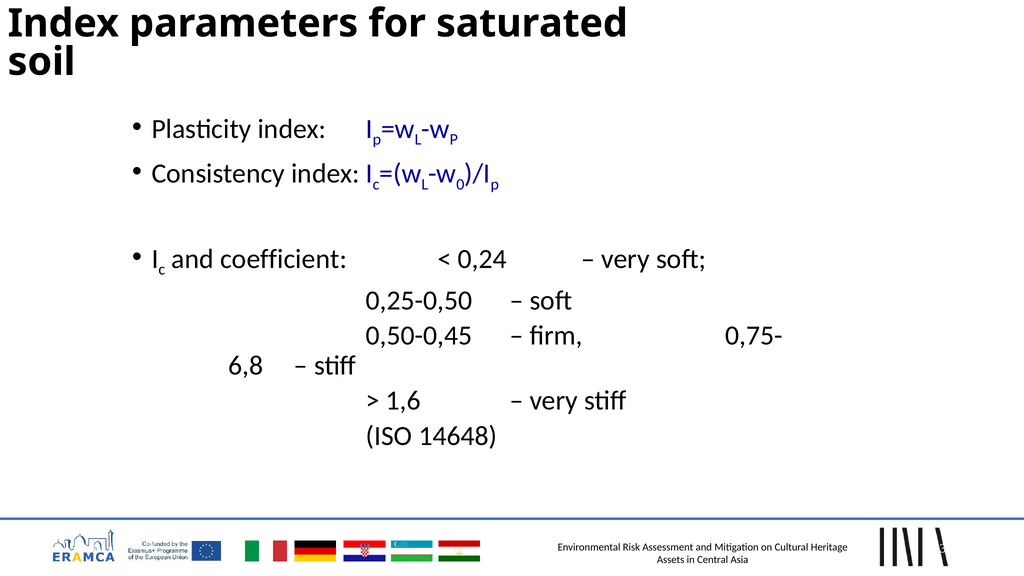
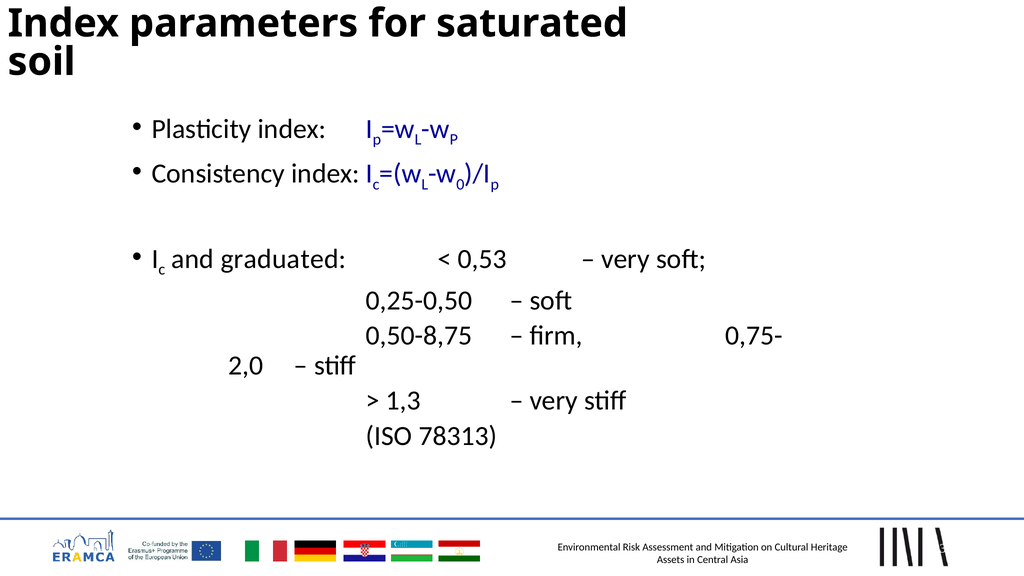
coefficient: coefficient -> graduated (283, 259)
0,24: 0,24 -> 0,53 (482, 259)
0,50-0,45: 0,50-0,45 -> 0,50-8,75 (419, 336)
6,8: 6,8 -> 2,0 (246, 366)
1,6: 1,6 -> 1,3 (403, 401)
14648: 14648 -> 78313 (458, 436)
